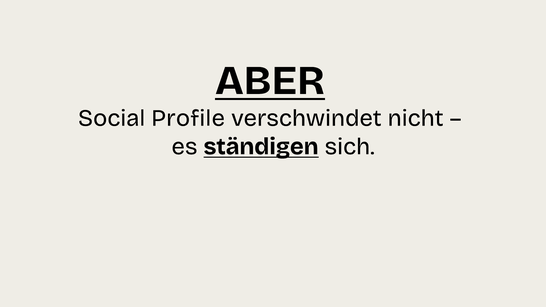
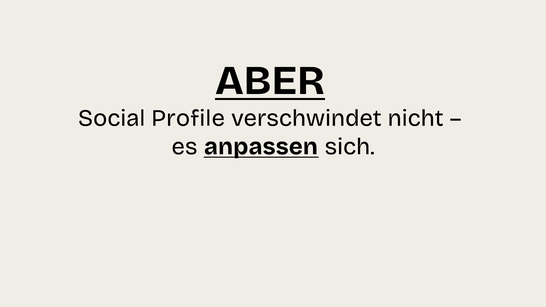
ständigen: ständigen -> anpassen (261, 146)
